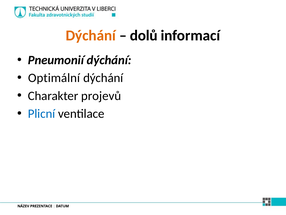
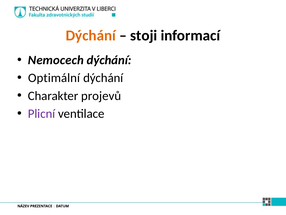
dolů: dolů -> stoji (144, 35)
Pneumonií: Pneumonií -> Nemocech (56, 60)
Plicní colour: blue -> purple (42, 113)
